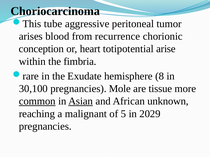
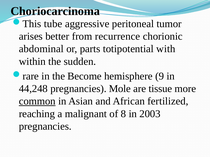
blood: blood -> better (57, 36)
conception: conception -> abdominal (41, 49)
heart: heart -> parts (90, 49)
arise: arise -> with (166, 49)
fimbria: fimbria -> sudden (80, 62)
Exudate: Exudate -> Become (85, 76)
8: 8 -> 9 (160, 76)
30,100: 30,100 -> 44,248 (33, 89)
Asian underline: present -> none (81, 102)
unknown: unknown -> fertilized (168, 102)
5: 5 -> 8 (123, 114)
2029: 2029 -> 2003 (150, 114)
